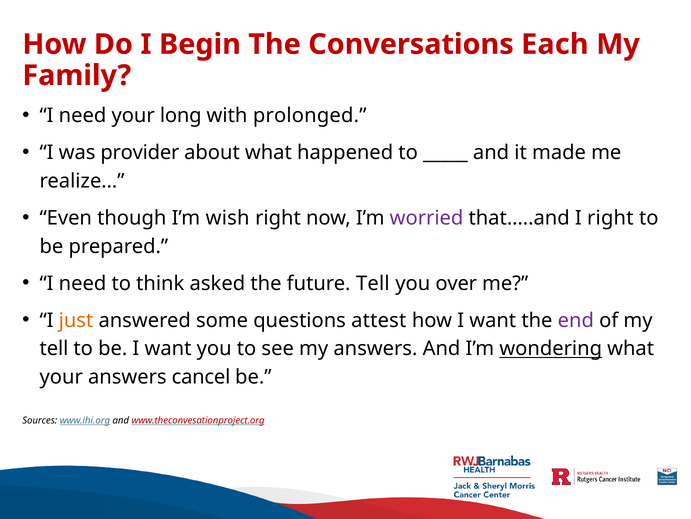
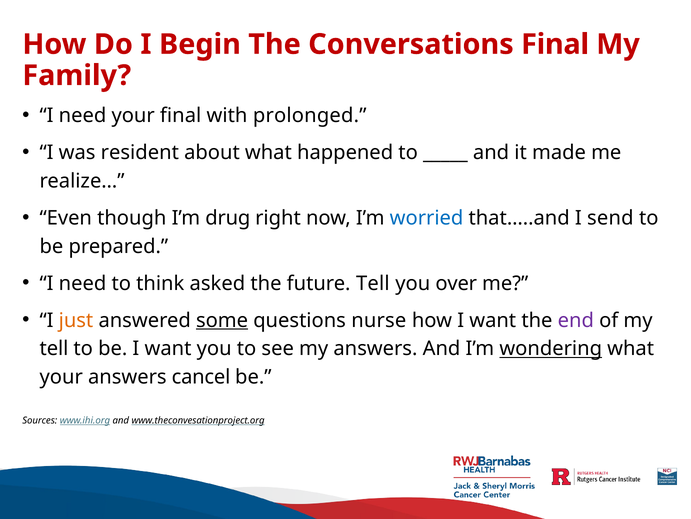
Conversations Each: Each -> Final (555, 44)
your long: long -> final (181, 116)
provider: provider -> resident (140, 153)
wish: wish -> drug (228, 218)
worried colour: purple -> blue (427, 218)
I right: right -> send (610, 218)
some underline: none -> present (222, 320)
attest: attest -> nurse (379, 320)
www.theconvesationproject.org colour: red -> black (198, 420)
